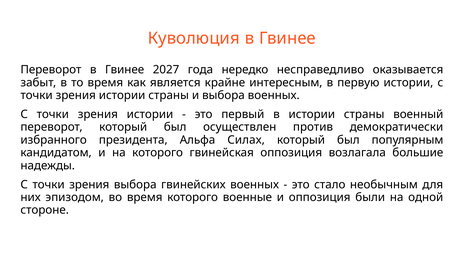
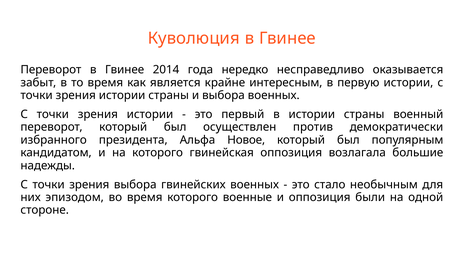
2027: 2027 -> 2014 (166, 70)
Силах: Силах -> Новое (246, 140)
